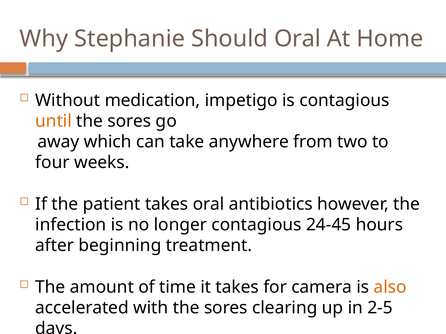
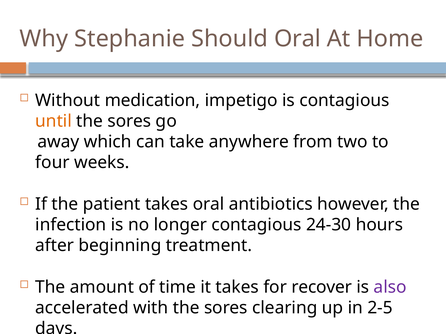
24-45: 24-45 -> 24-30 (329, 225)
camera: camera -> recover (322, 287)
also colour: orange -> purple (390, 287)
